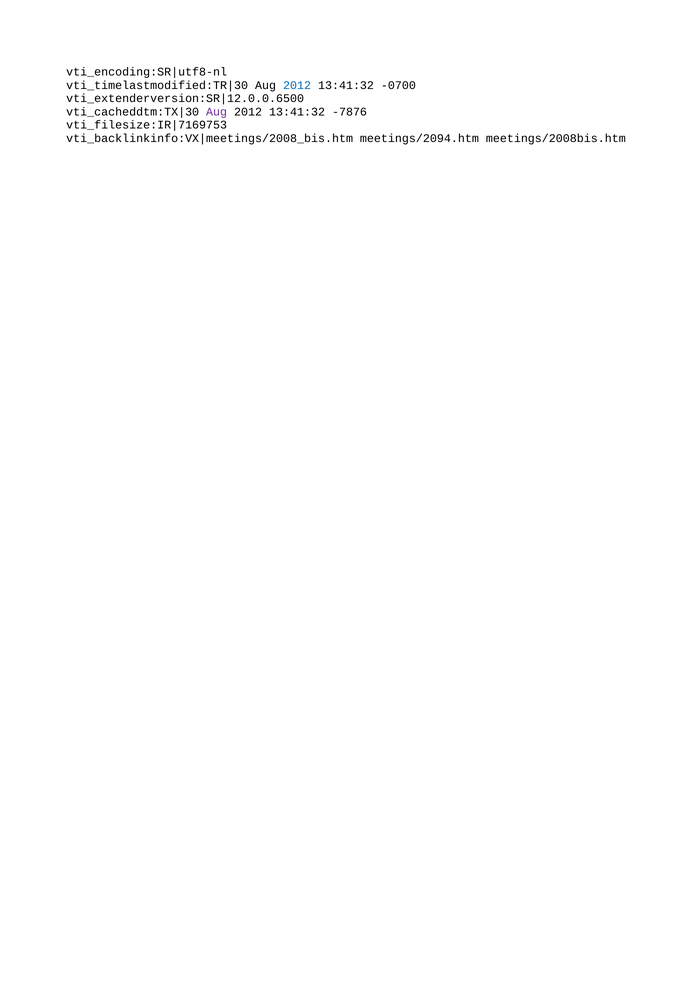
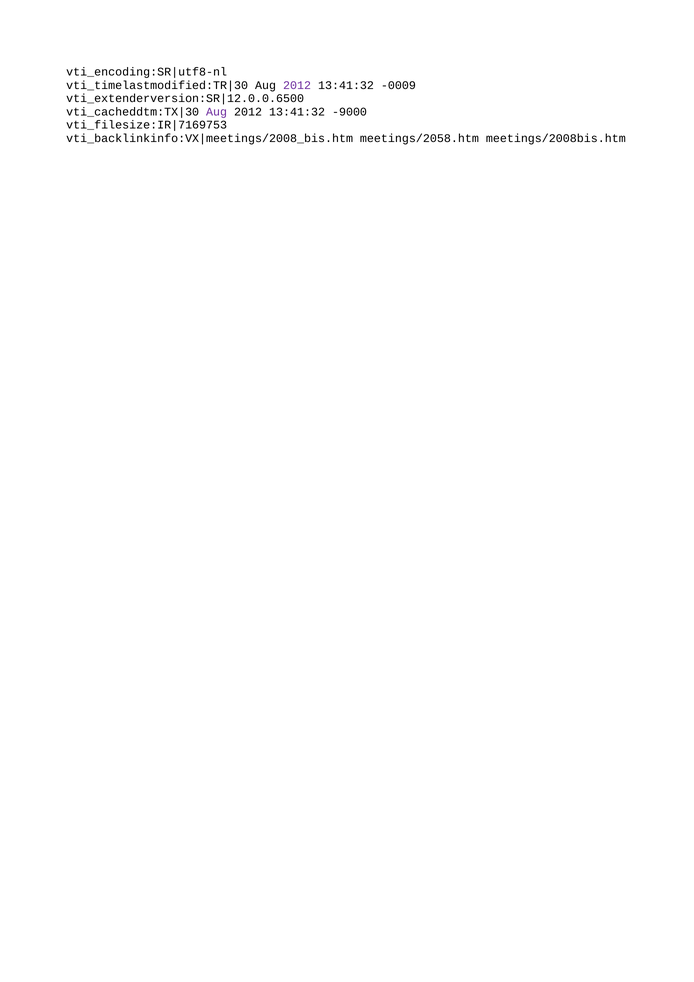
2012 colour: blue -> purple (297, 85)
-0700: -0700 -> -0009 (398, 85)
-7876: -7876 -> -9000 (350, 112)
meetings/2094.htm: meetings/2094.htm -> meetings/2058.htm (419, 138)
